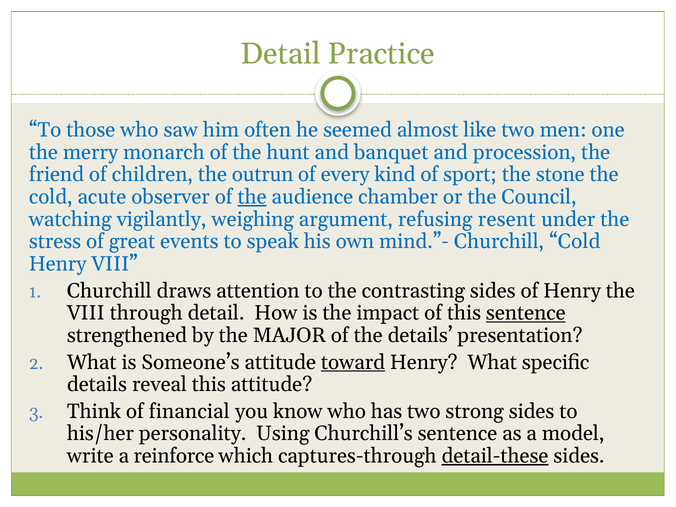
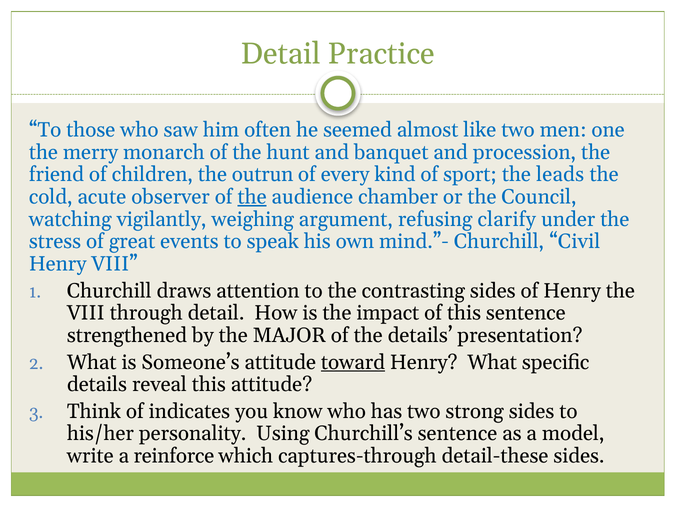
stone: stone -> leads (560, 175)
resent: resent -> clarify (507, 219)
Churchill Cold: Cold -> Civil (575, 242)
sentence underline: present -> none (526, 313)
financial: financial -> indicates (189, 411)
detail-these underline: present -> none (495, 456)
